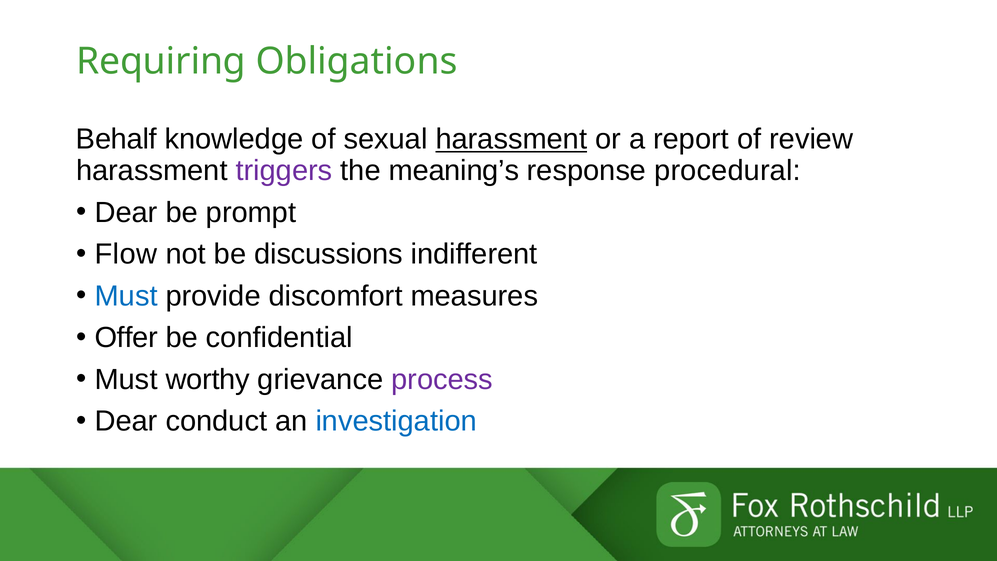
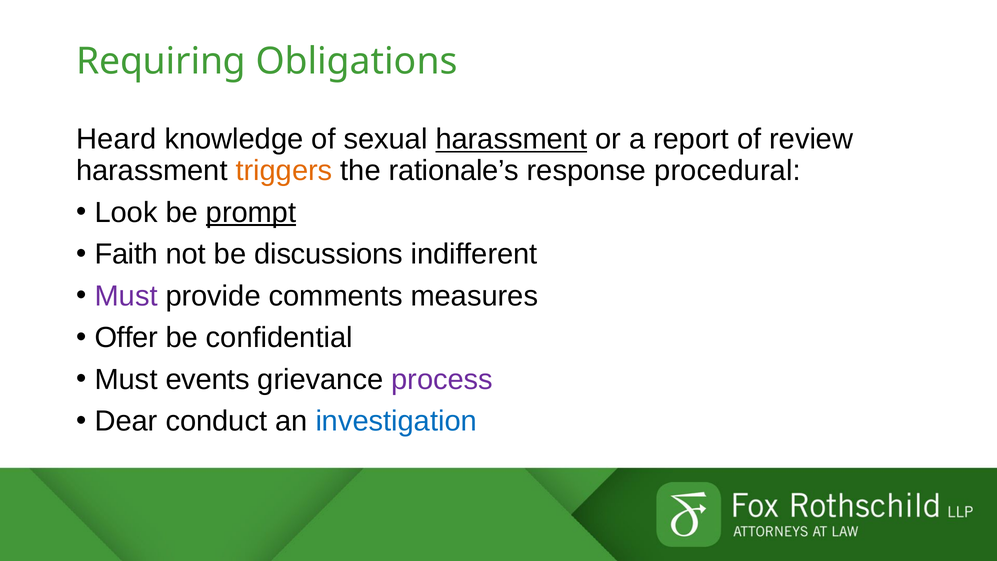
Behalf: Behalf -> Heard (116, 139)
triggers colour: purple -> orange (284, 171)
meaning’s: meaning’s -> rationale’s (454, 171)
Dear: Dear -> Look (126, 212)
prompt underline: none -> present (251, 212)
Flow: Flow -> Faith (126, 254)
Must colour: blue -> purple (126, 296)
discomfort: discomfort -> comments (336, 296)
worthy: worthy -> events (208, 379)
